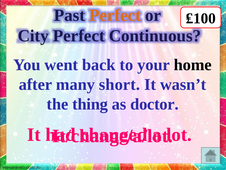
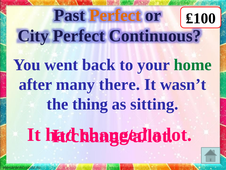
home colour: black -> green (193, 65)
short: short -> there (119, 84)
doctor: doctor -> sitting (154, 104)
